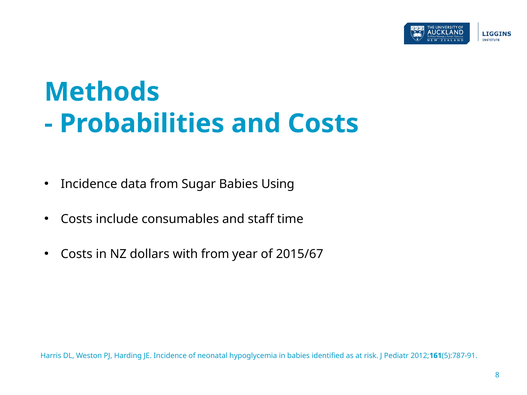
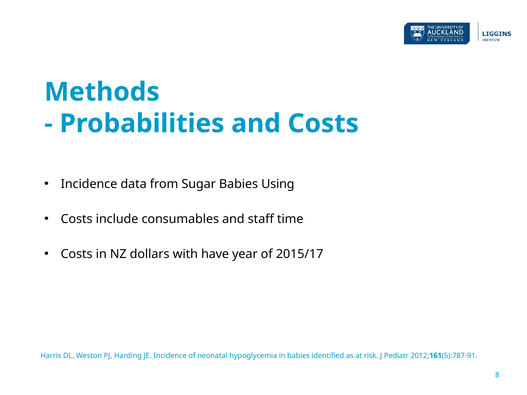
with from: from -> have (215, 254)
2015/67: 2015/67 -> 2015/17 (300, 254)
